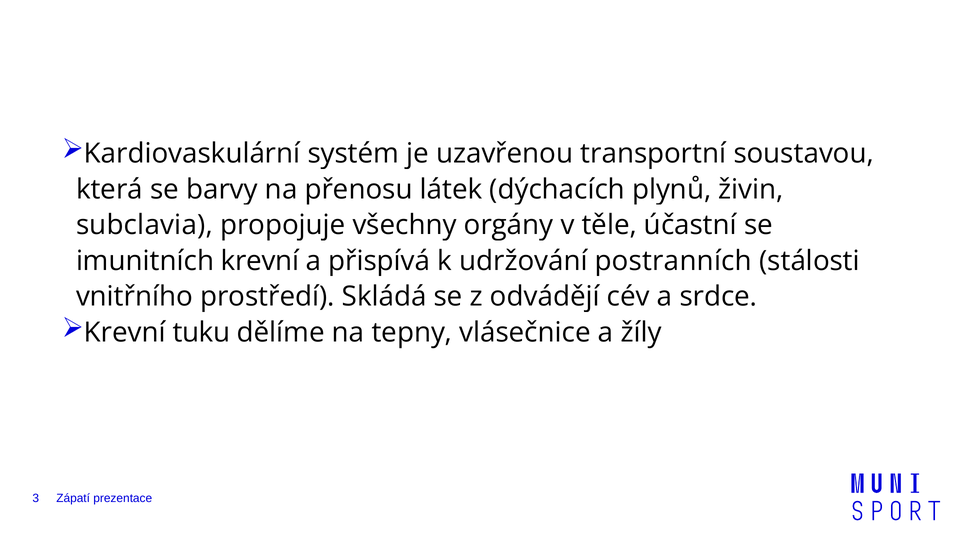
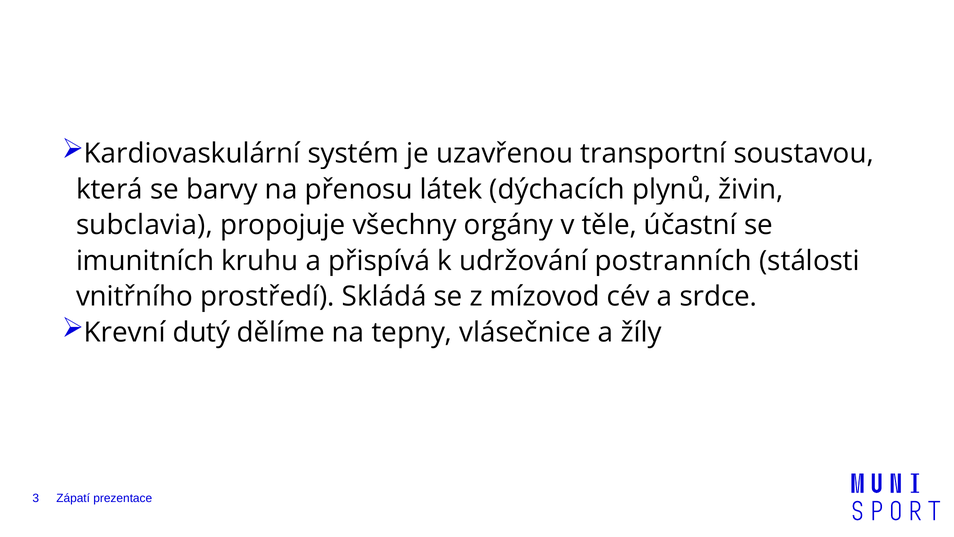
imunitních krevní: krevní -> kruhu (260, 261)
odvádějí: odvádějí -> mízovod (545, 297)
tuku: tuku -> dutý (201, 332)
